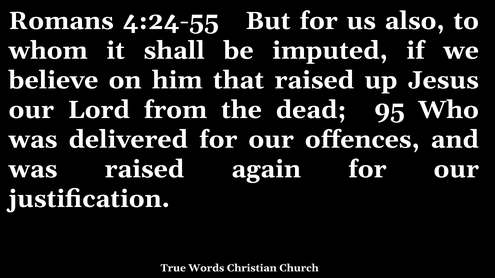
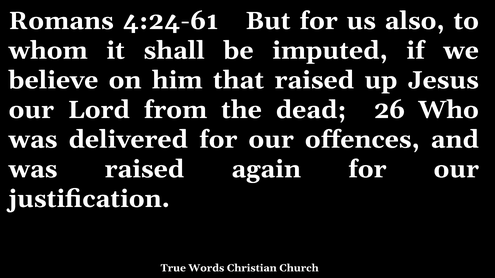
4:24-55: 4:24-55 -> 4:24-61 (171, 21)
95: 95 -> 26 (389, 110)
